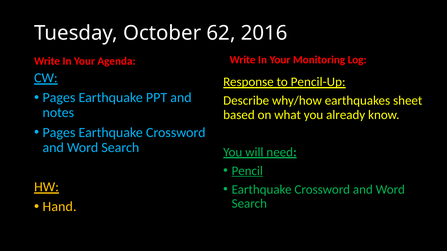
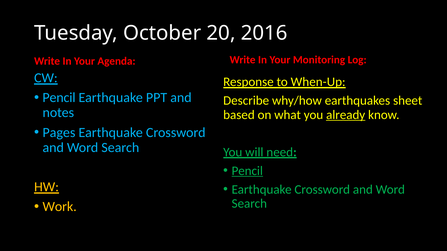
62: 62 -> 20 (221, 33)
Pencil-Up: Pencil-Up -> When-Up (318, 82)
Pages: Pages -> Pencil (59, 98)
already underline: none -> present (346, 115)
Hand: Hand -> Work (60, 207)
